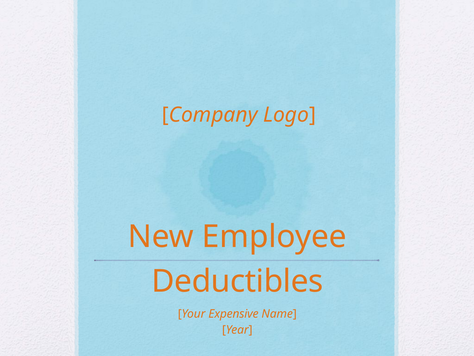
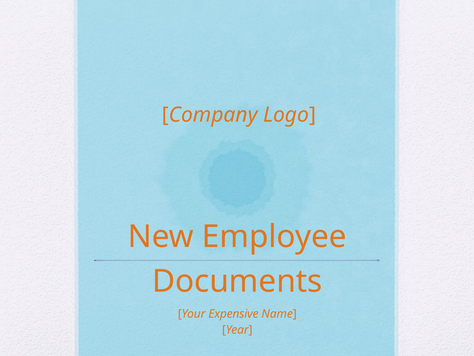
Deductibles: Deductibles -> Documents (237, 281)
